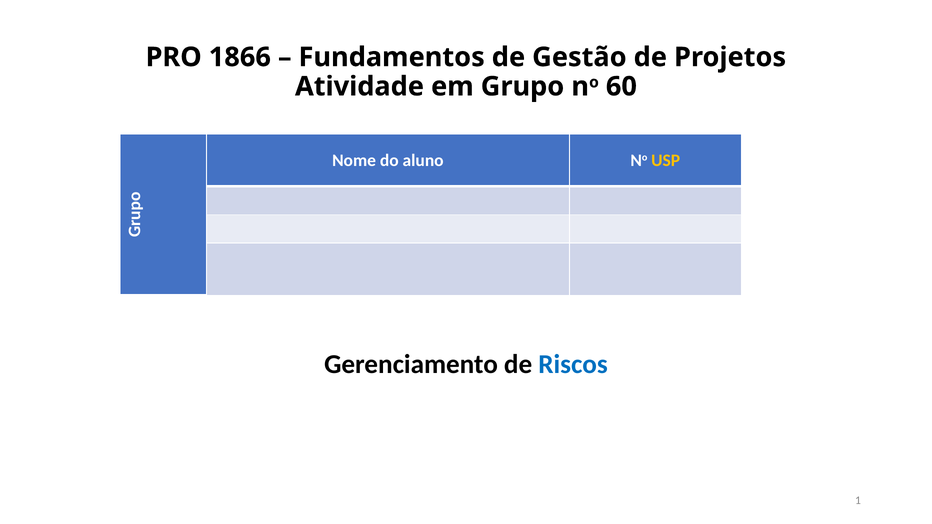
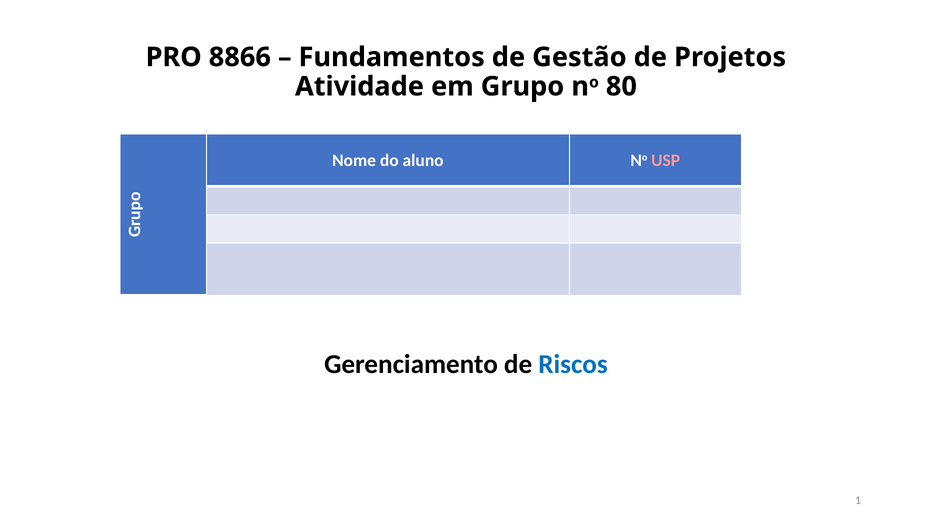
1866: 1866 -> 8866 (240, 57)
60: 60 -> 80 (621, 87)
USP colour: yellow -> pink (666, 160)
